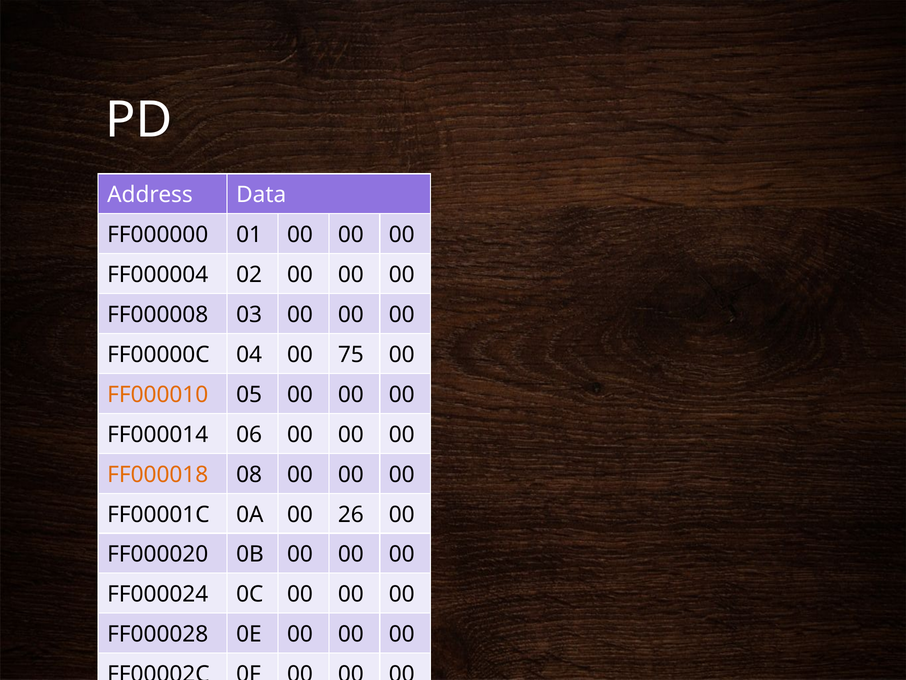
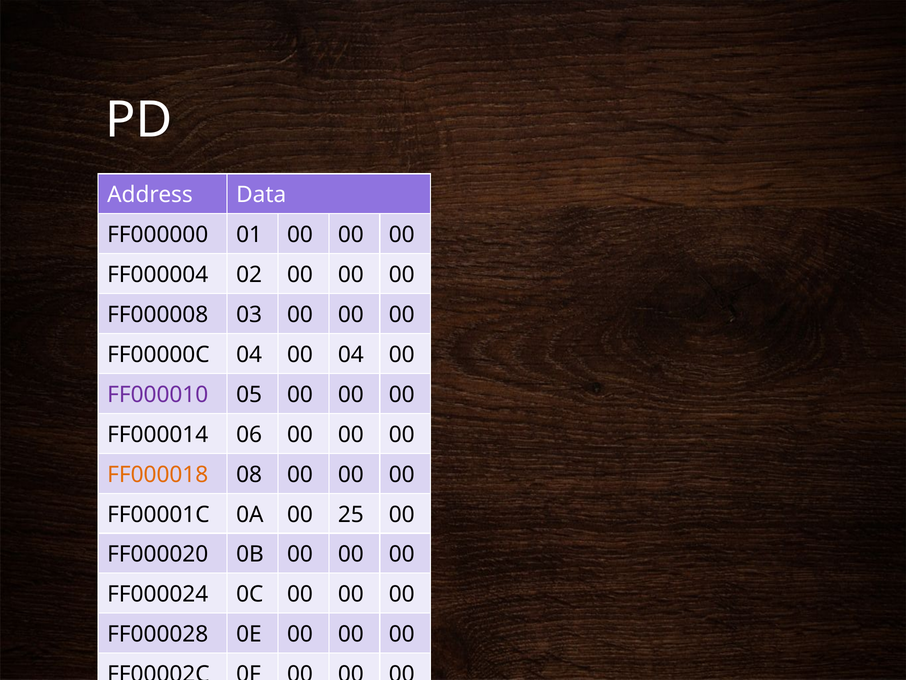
00 75: 75 -> 04 (351, 354)
FF000010 colour: orange -> purple (158, 394)
26: 26 -> 25 (351, 514)
